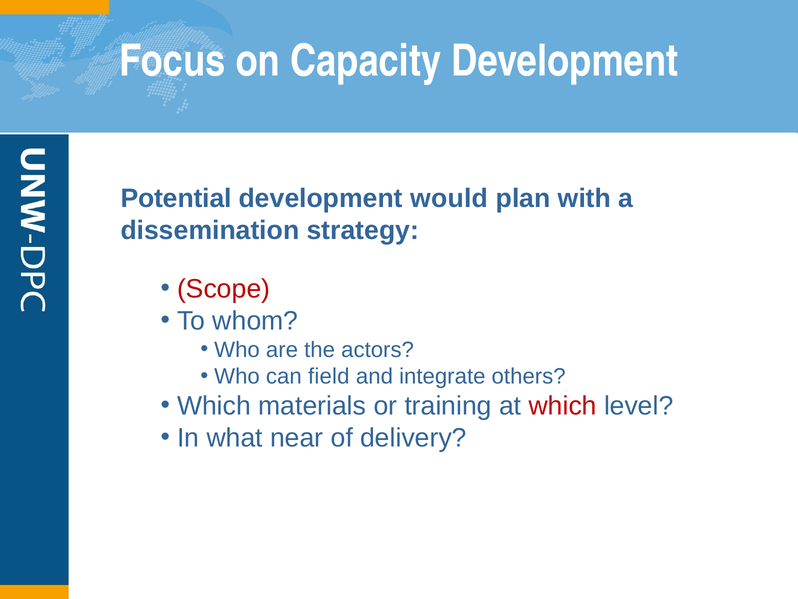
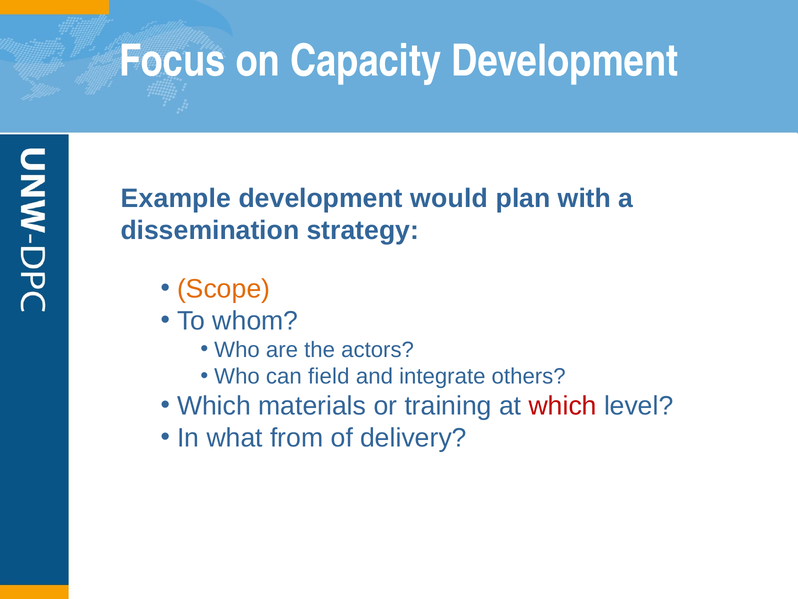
Potential: Potential -> Example (176, 198)
Scope colour: red -> orange (224, 289)
near: near -> from (297, 438)
